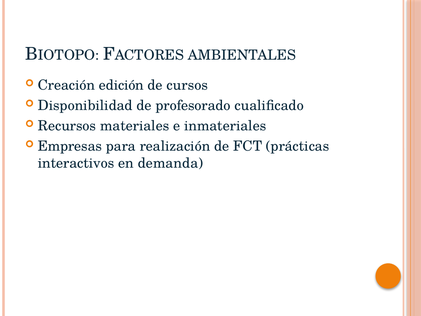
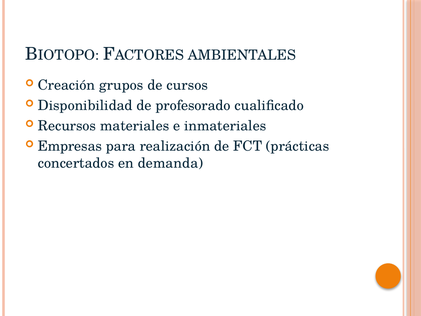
edición: edición -> grupos (121, 85)
interactivos: interactivos -> concertados (76, 163)
